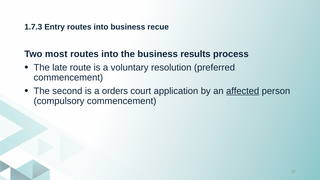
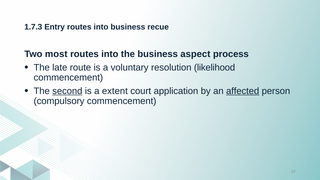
results: results -> aspect (195, 54)
preferred: preferred -> likelihood (215, 67)
second underline: none -> present (67, 91)
orders: orders -> extent (115, 91)
